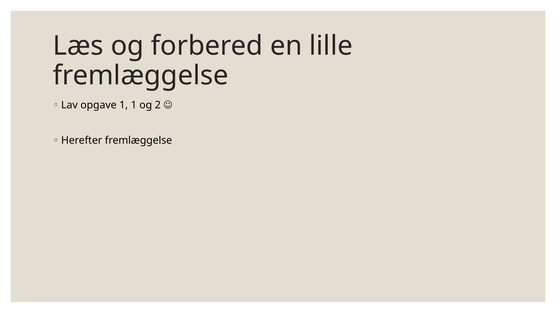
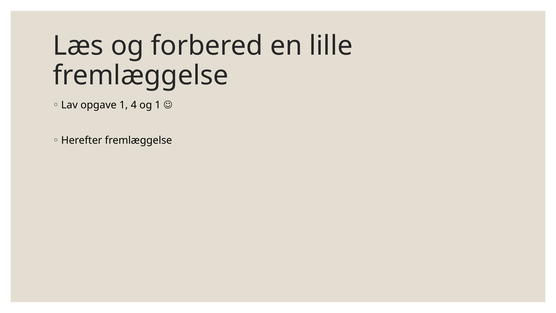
1 1: 1 -> 4 (134, 105)
og 2: 2 -> 1 (158, 105)
